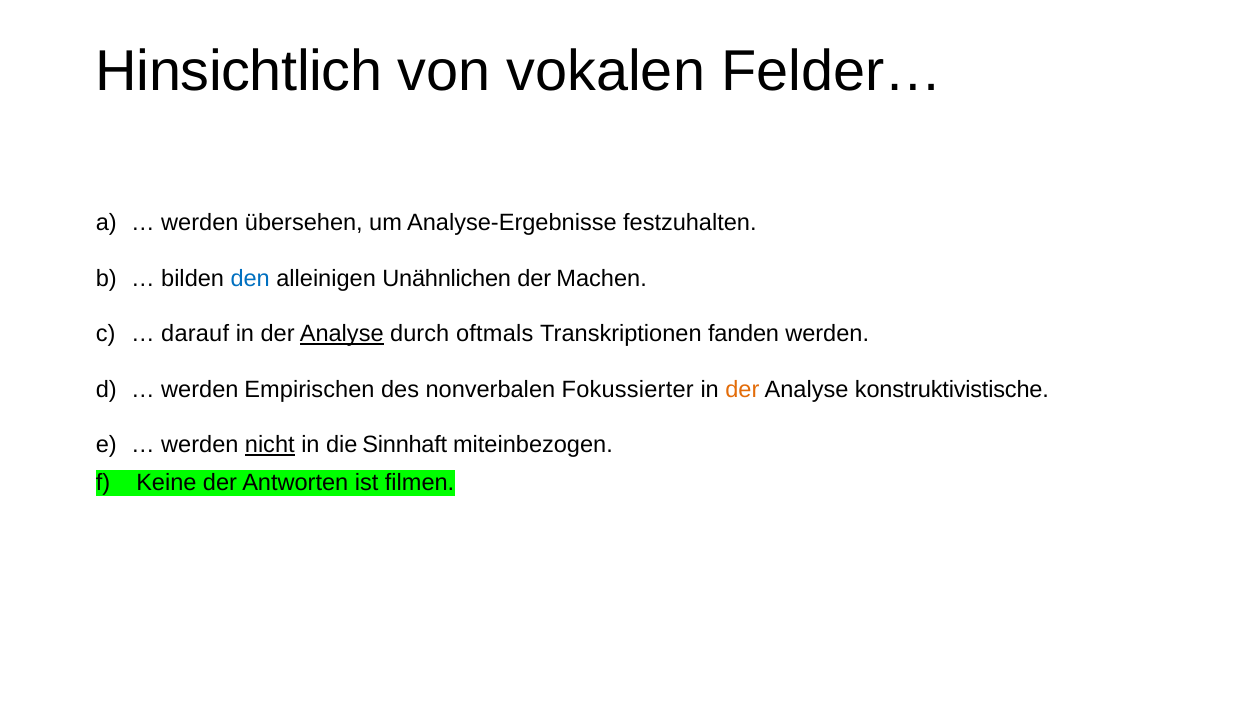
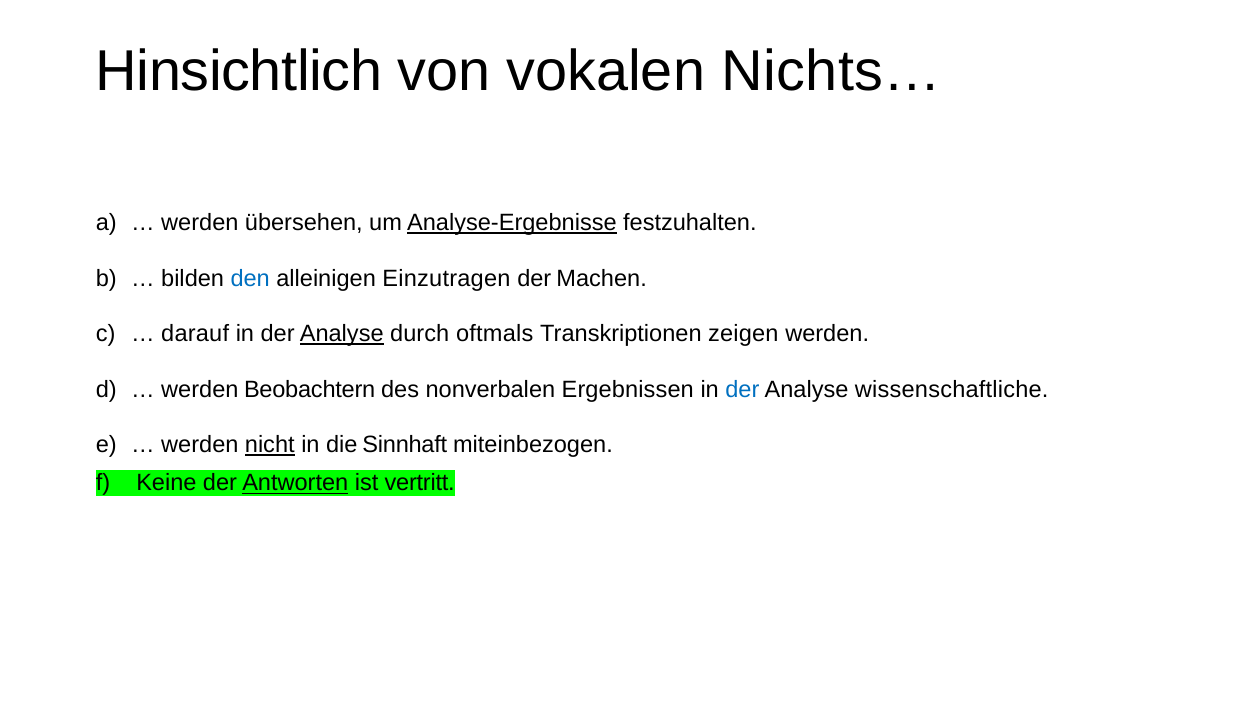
Felder…: Felder… -> Nichts… (831, 71)
Analyse-Ergebnisse underline: none -> present (512, 223)
Unähnlichen: Unähnlichen -> Einzutragen (446, 278)
fanden: fanden -> zeigen (743, 334)
Empirischen: Empirischen -> Beobachtern (310, 389)
Fokussierter: Fokussierter -> Ergebnissen (628, 389)
der colour: orange -> blue (742, 389)
konstruktivistische: konstruktivistische -> wissenschaftliche (952, 389)
Antworten underline: none -> present (295, 483)
filmen: filmen -> vertritt (420, 483)
